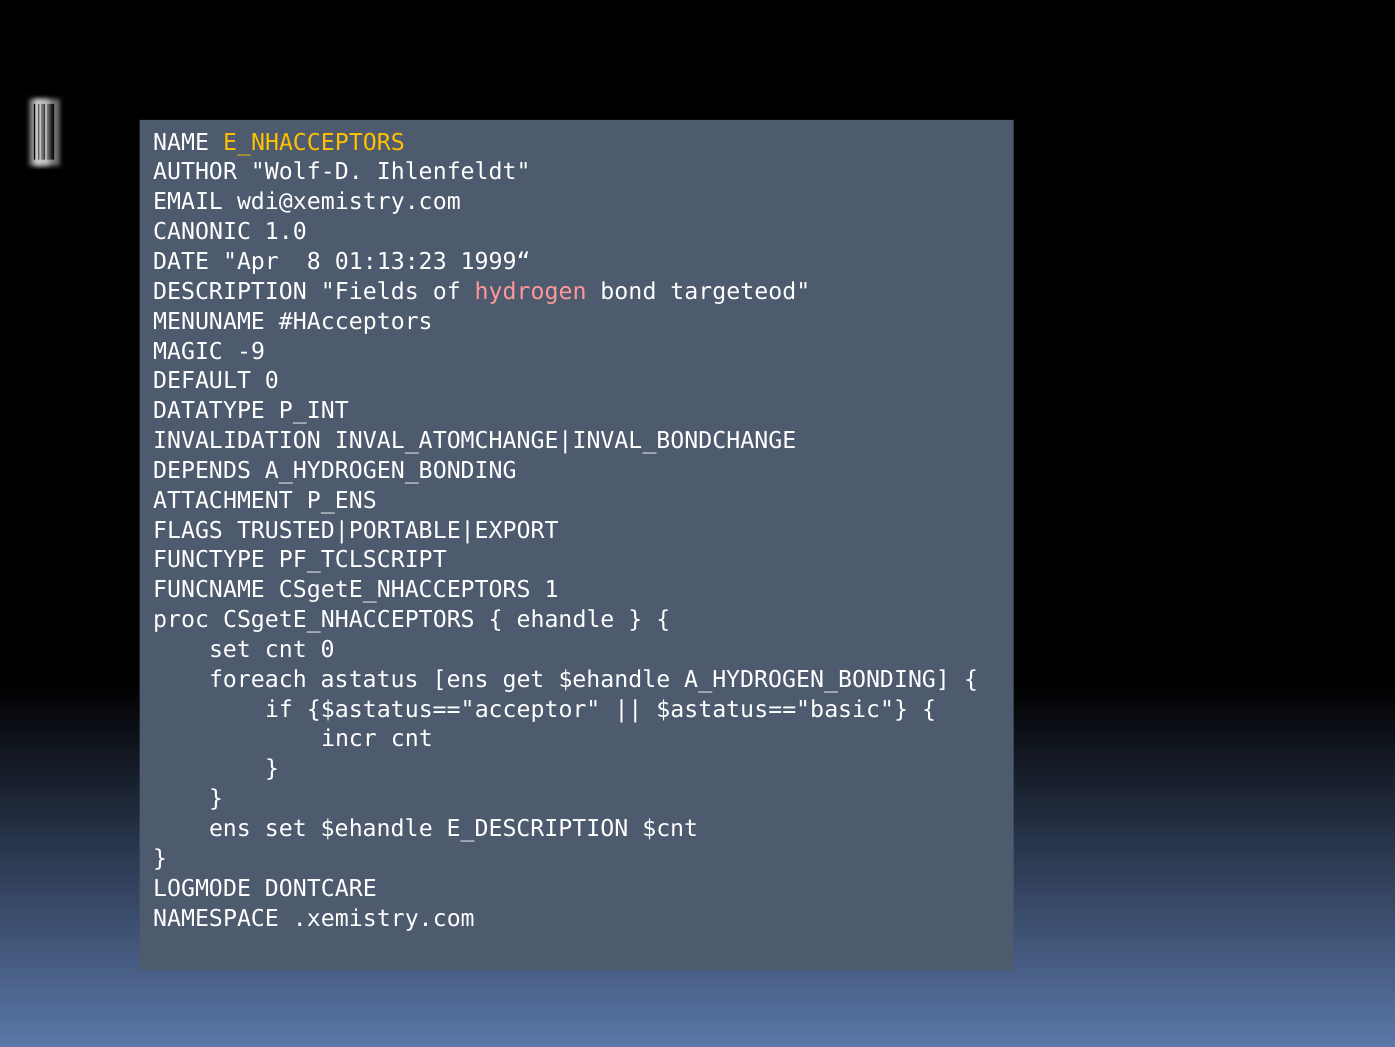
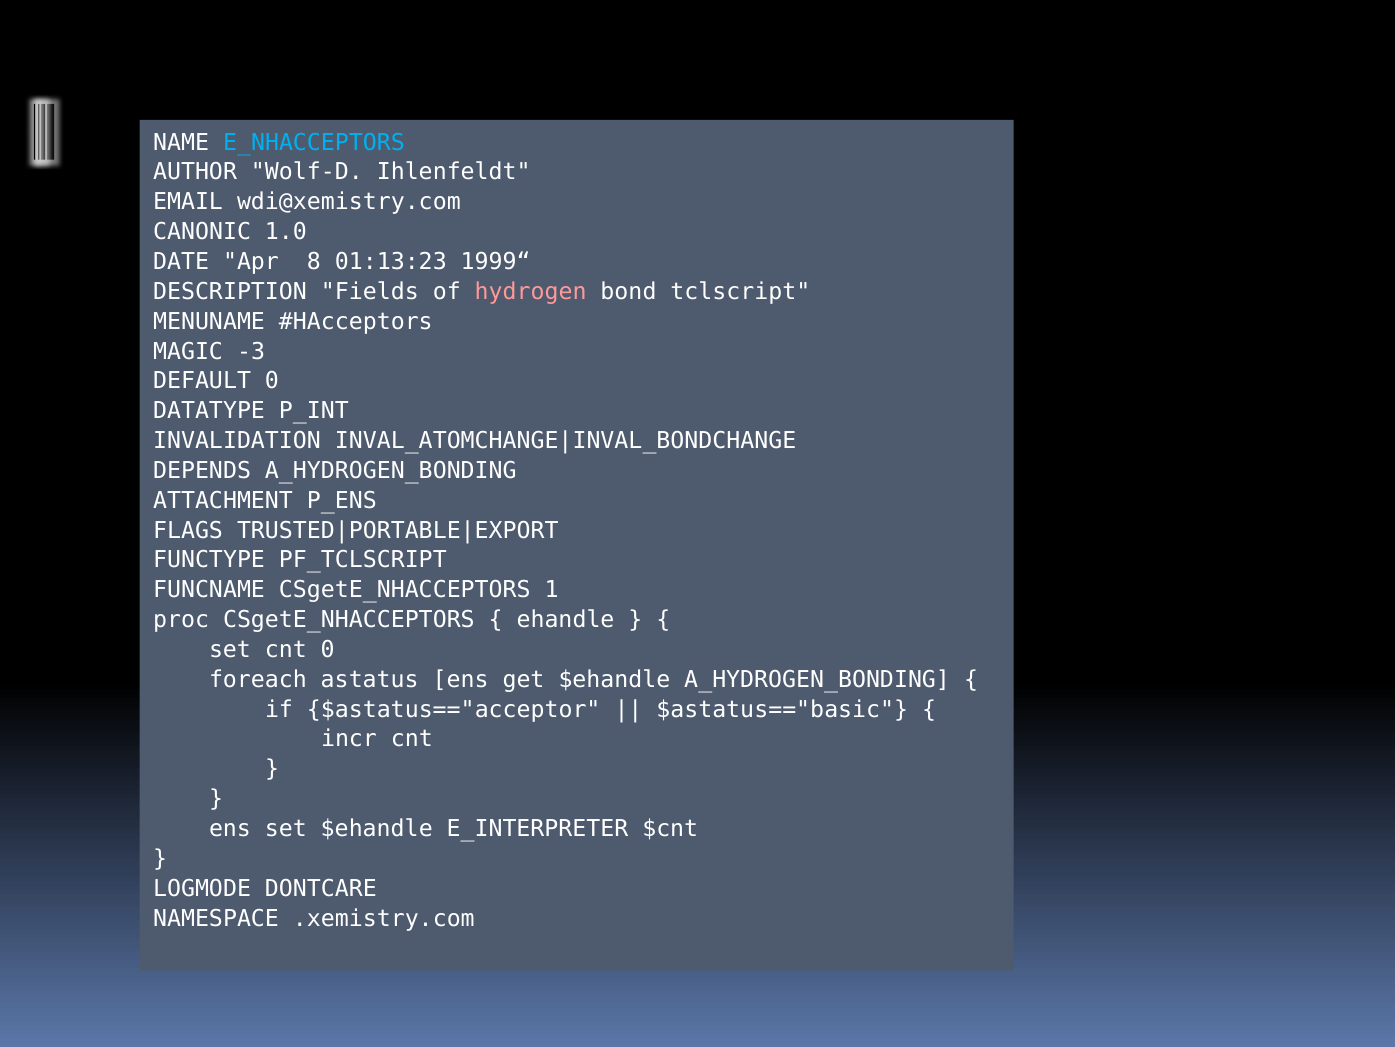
E_NHACCEPTORS colour: yellow -> light blue (314, 142)
targeteod: targeteod -> tclscript (740, 291)
-9: -9 -> -3 (251, 351)
E_DESCRIPTION: E_DESCRIPTION -> E_INTERPRETER (537, 828)
